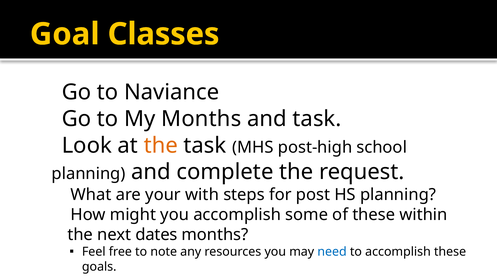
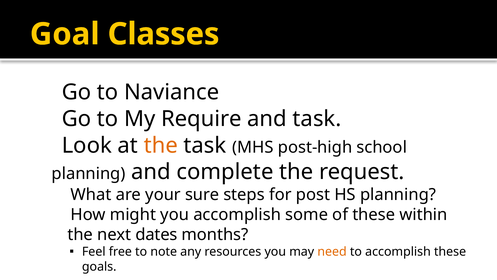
My Months: Months -> Require (201, 119)
with: with -> sure (202, 194)
need colour: blue -> orange (332, 251)
